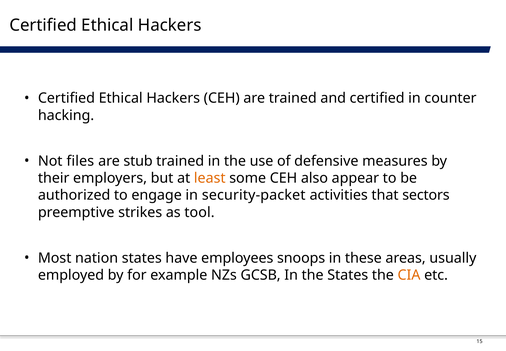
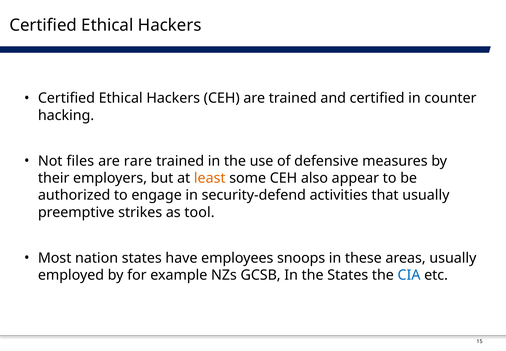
stub: stub -> rare (138, 161)
security-packet: security-packet -> security-defend (254, 195)
that sectors: sectors -> usually (426, 195)
CIA colour: orange -> blue (409, 275)
